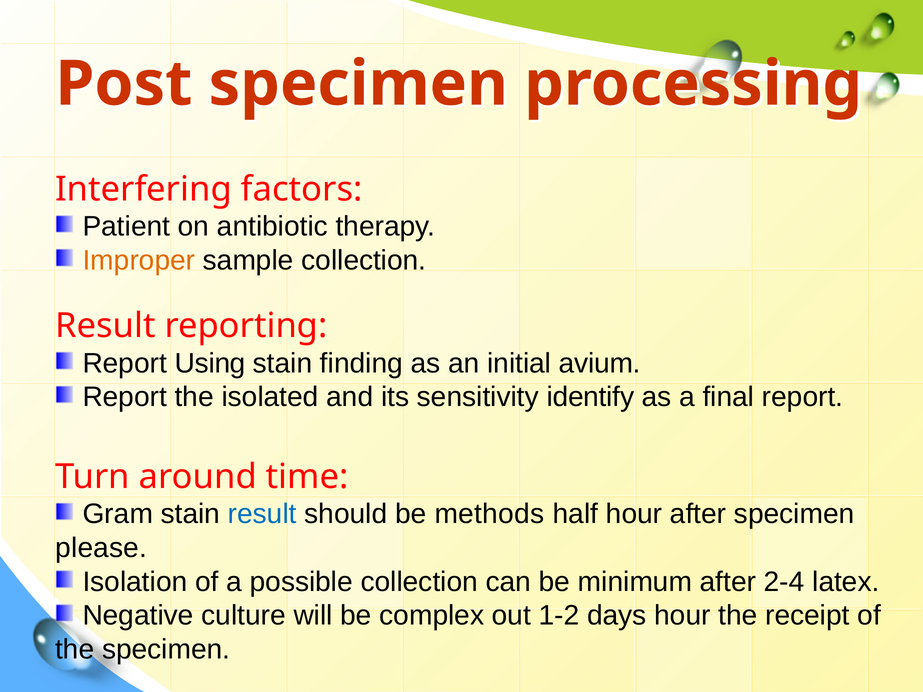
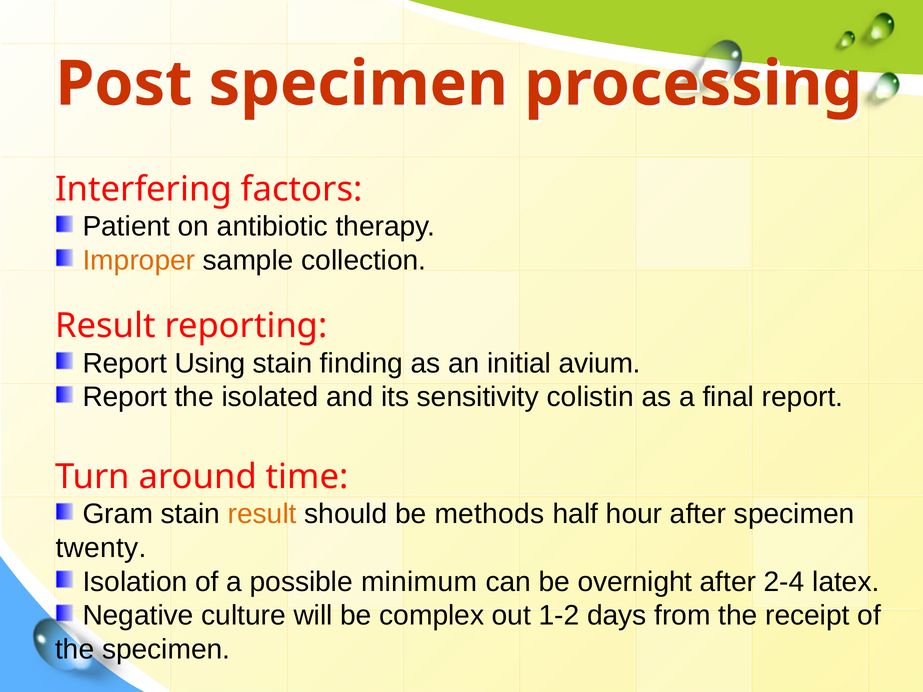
identify: identify -> colistin (590, 397)
result colour: blue -> orange (262, 514)
please: please -> twenty (101, 548)
possible collection: collection -> minimum (419, 582)
minimum: minimum -> overnight (635, 582)
days hour: hour -> from (682, 616)
